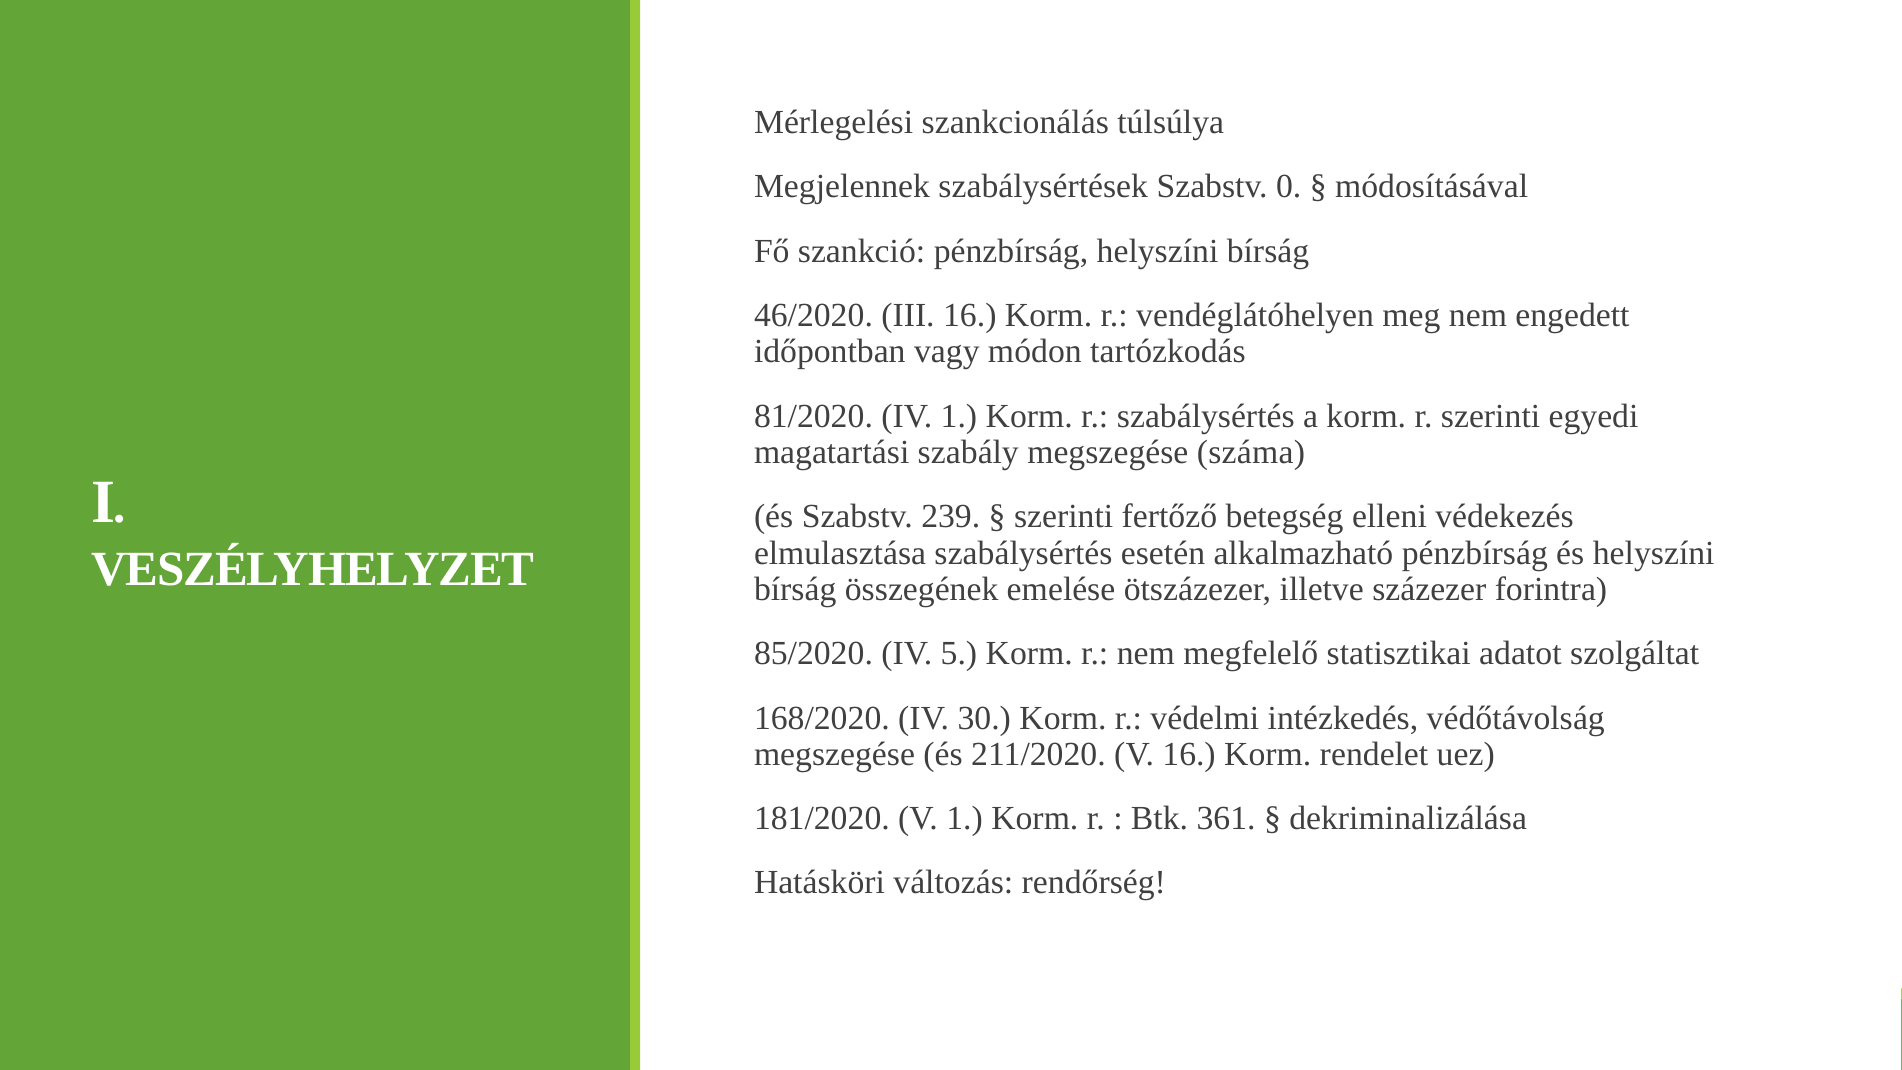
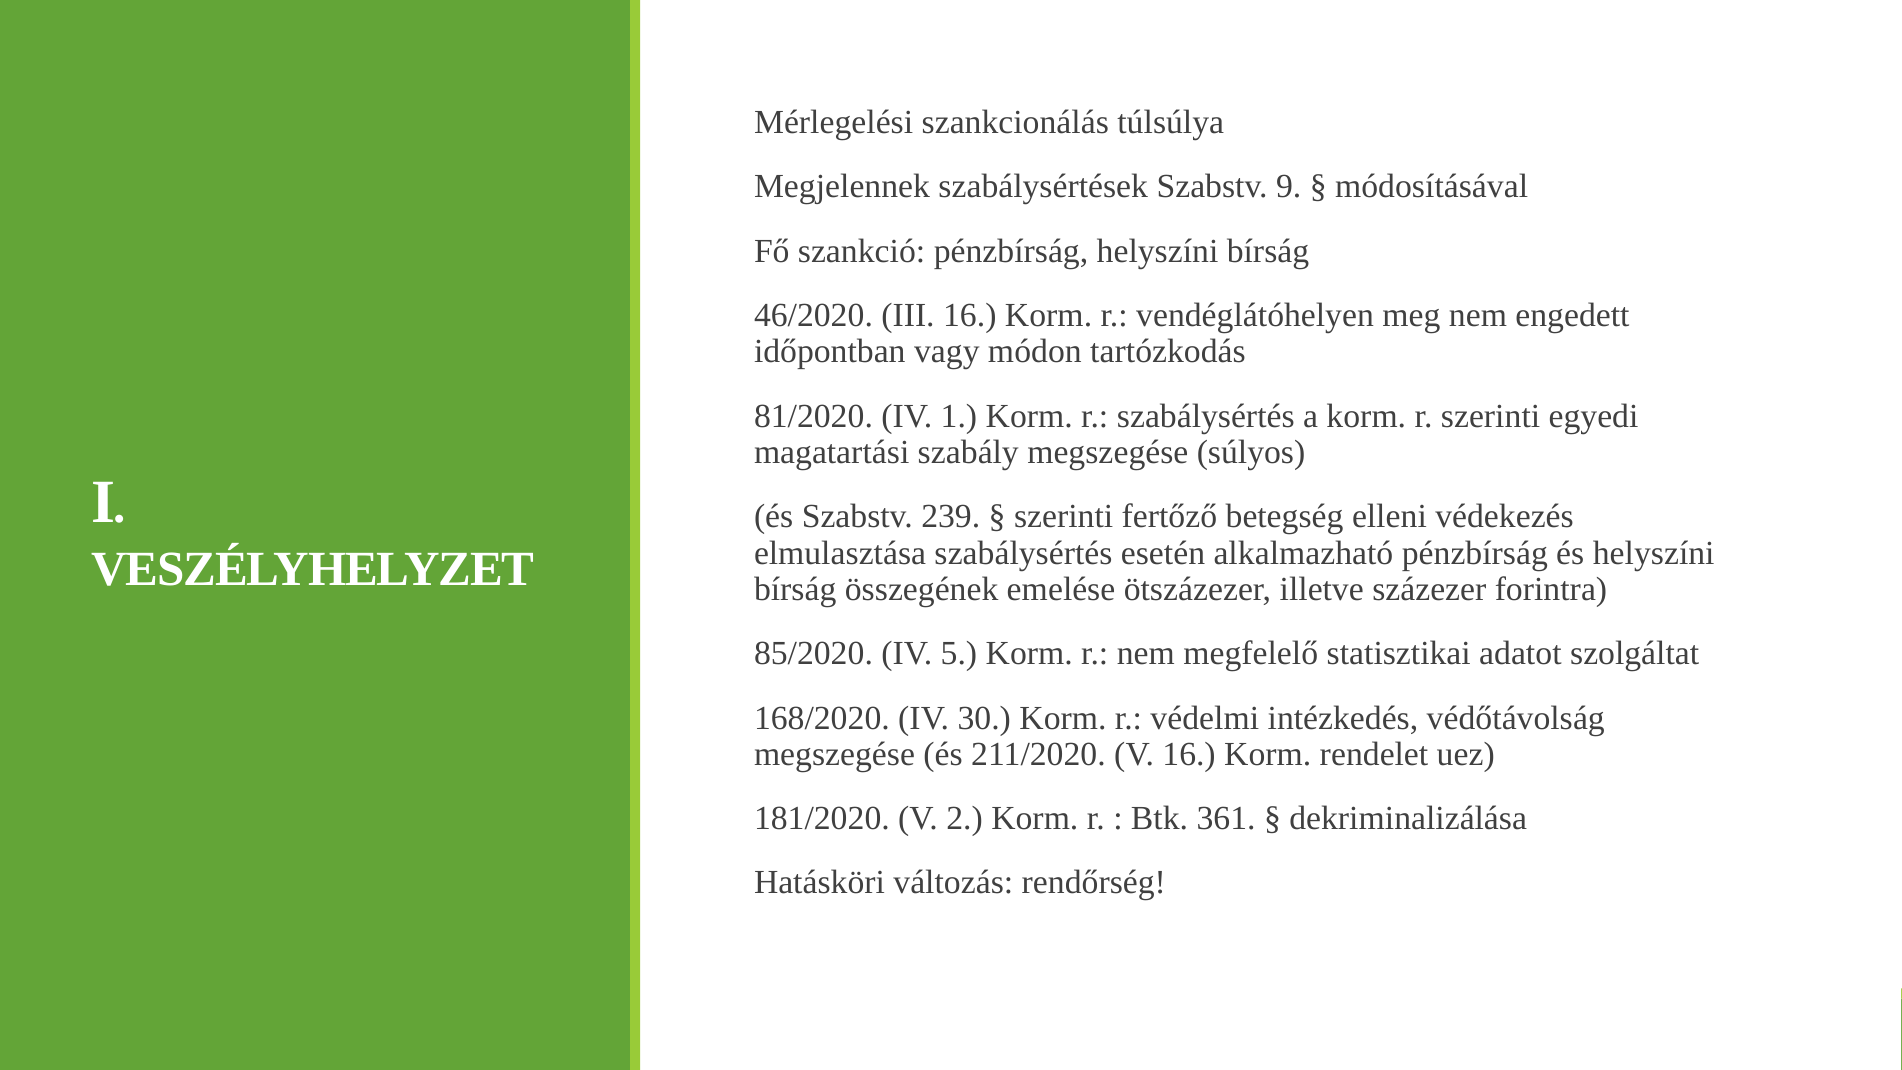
0: 0 -> 9 (1289, 187)
száma: száma -> súlyos (1251, 452)
V 1: 1 -> 2 (965, 818)
